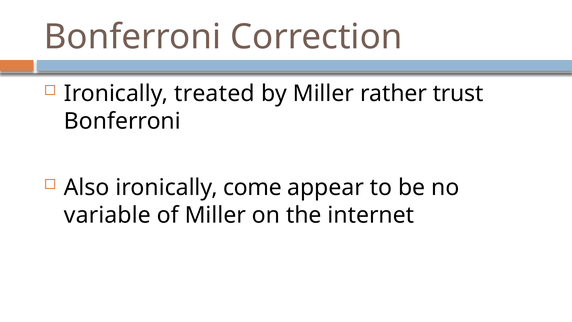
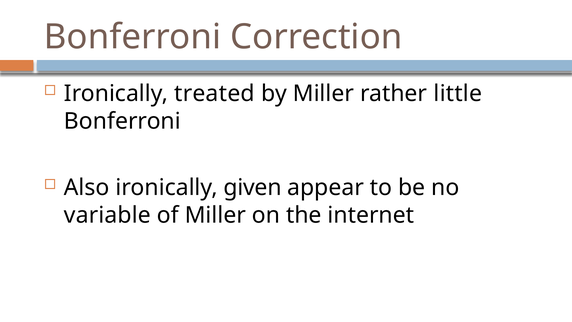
trust: trust -> little (458, 93)
come: come -> given (253, 187)
